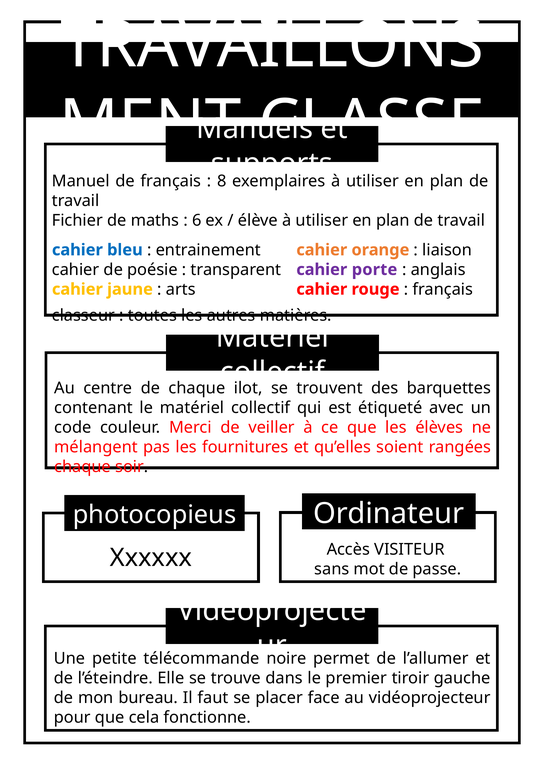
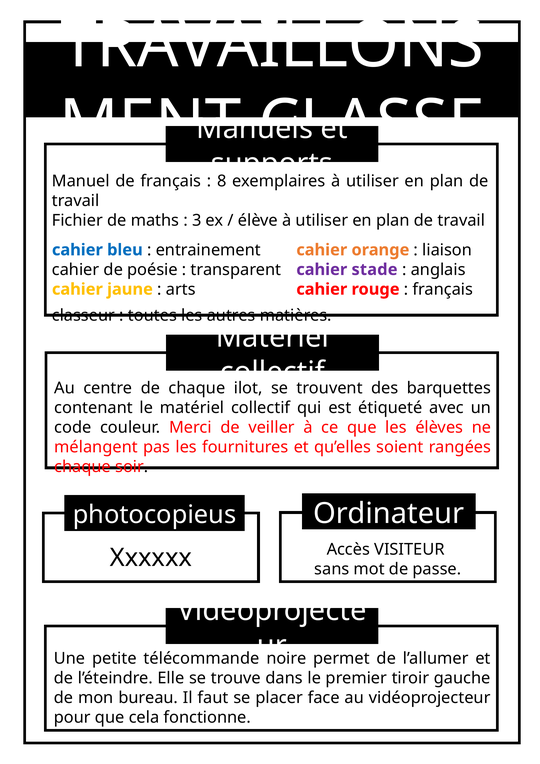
6: 6 -> 3 (197, 221)
porte: porte -> stade (375, 270)
